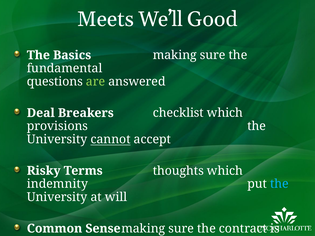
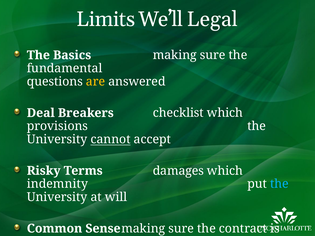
Meets: Meets -> Limits (106, 19)
Good: Good -> Legal (212, 19)
are colour: light green -> yellow (96, 82)
thoughts: thoughts -> damages (178, 171)
